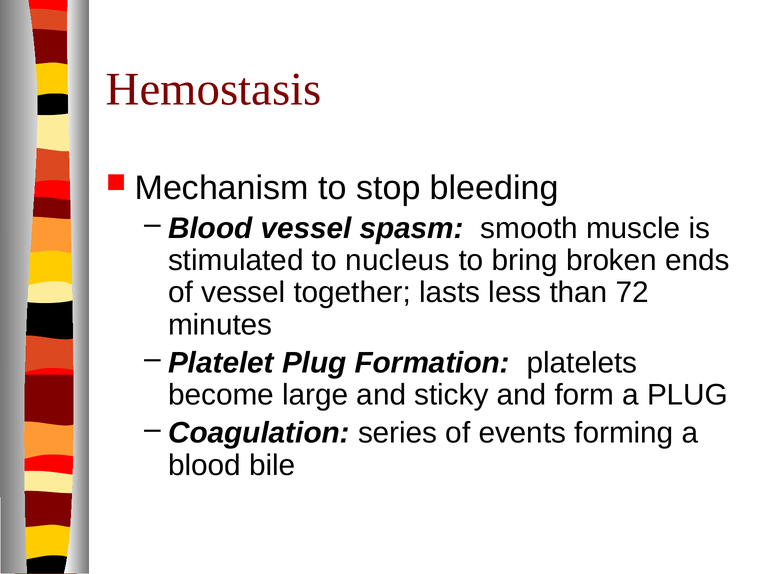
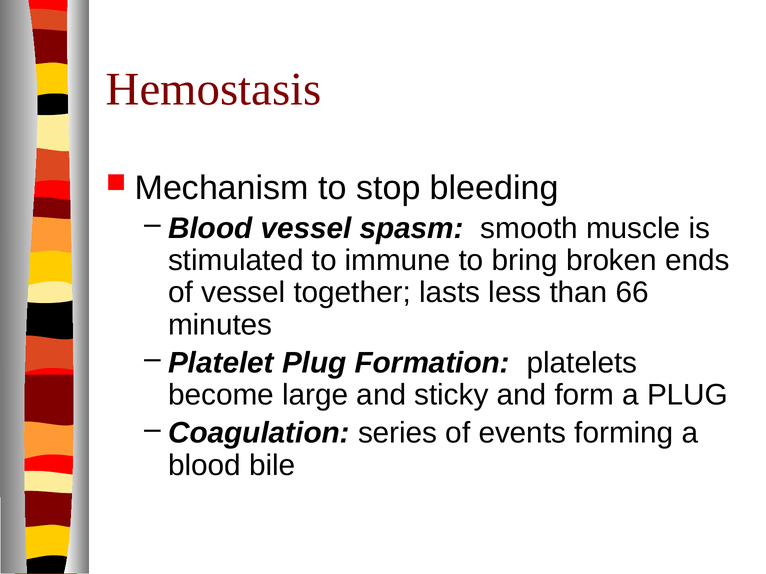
nucleus: nucleus -> immune (398, 261)
72: 72 -> 66 (632, 293)
